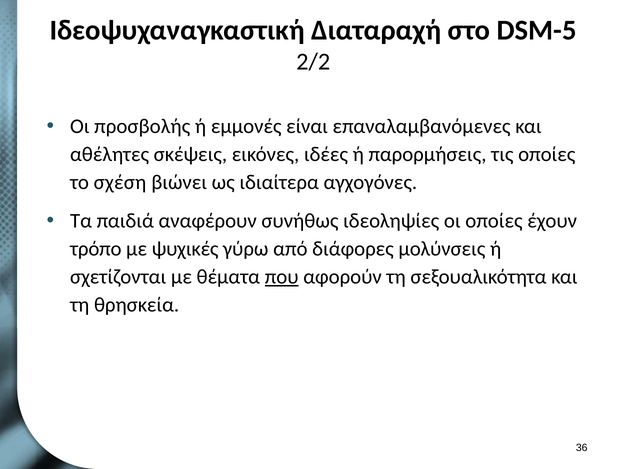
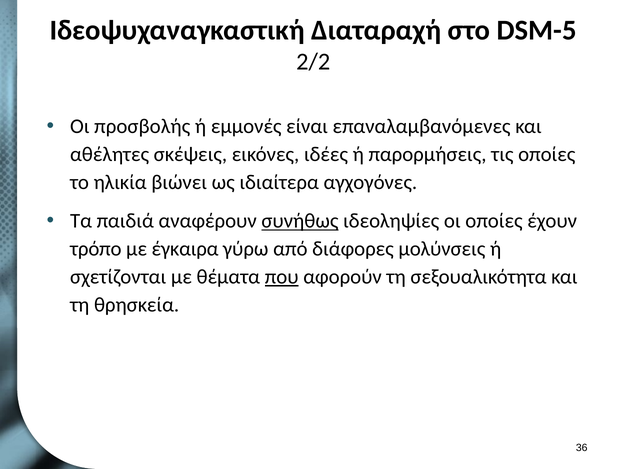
σχέση: σχέση -> ηλικία (120, 182)
συνήθως underline: none -> present (300, 221)
ψυχικές: ψυχικές -> έγκαιρα (185, 249)
